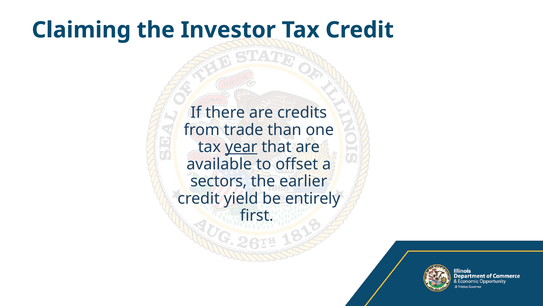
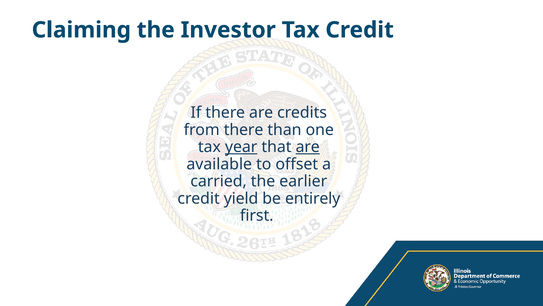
from trade: trade -> there (244, 130)
are underline: none -> present (308, 147)
sectors: sectors -> carried (219, 181)
